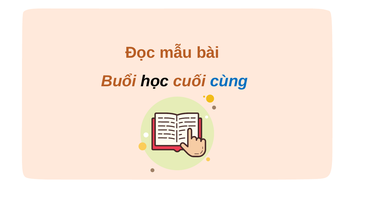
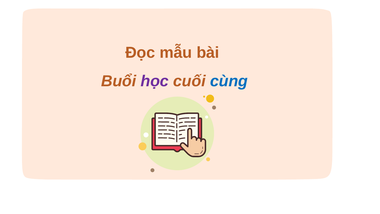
học colour: black -> purple (155, 81)
